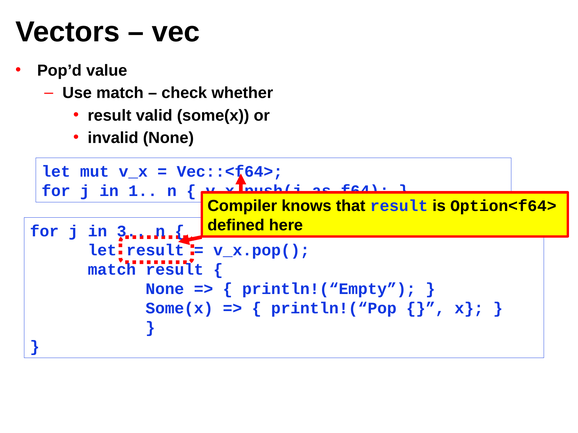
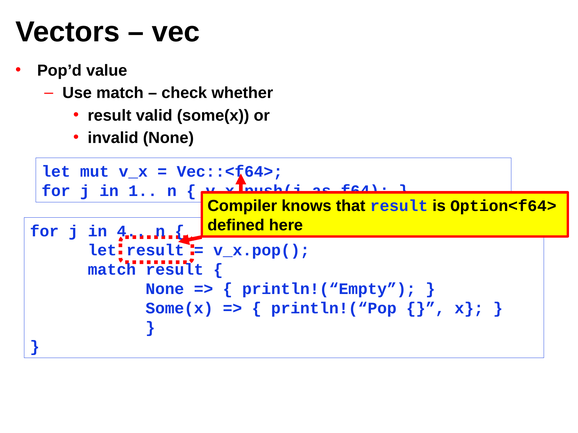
3: 3 -> 4 (131, 231)
